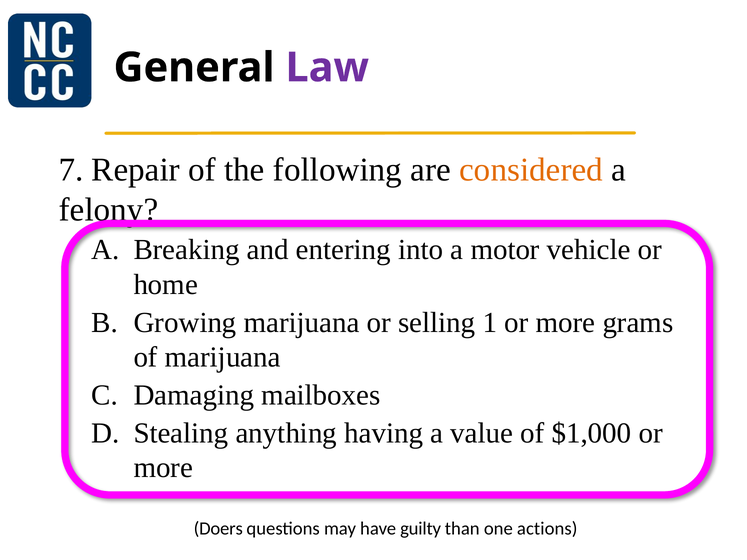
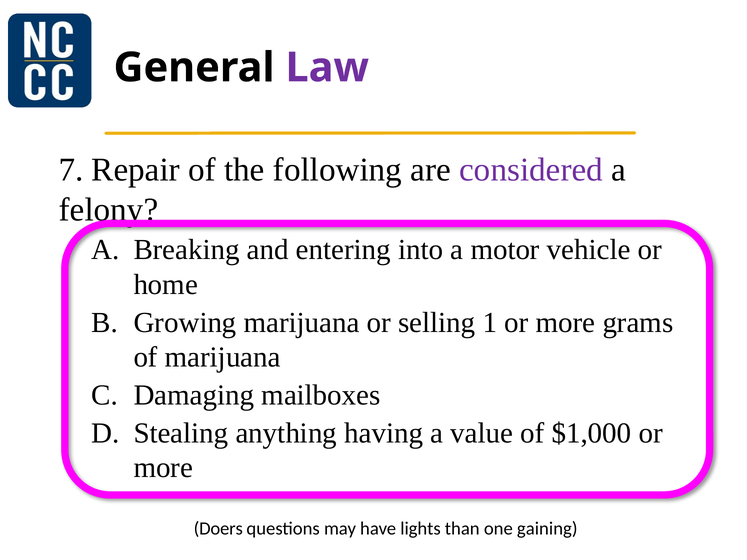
considered colour: orange -> purple (531, 170)
guilty: guilty -> lights (421, 529)
actions: actions -> gaining (547, 529)
